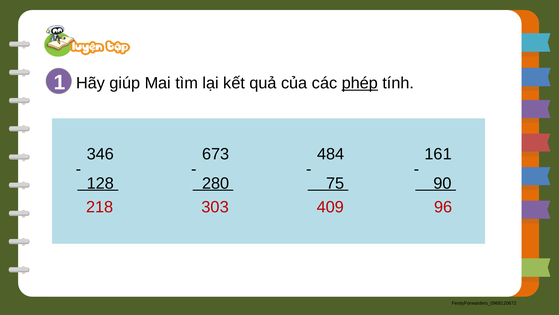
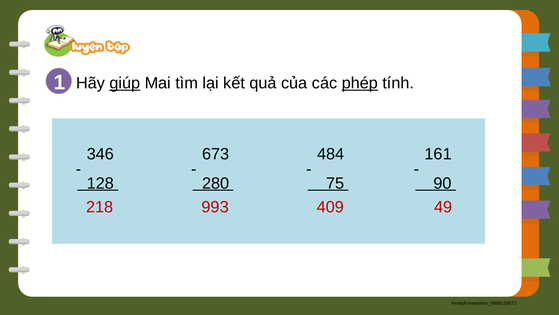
giúp underline: none -> present (125, 83)
303: 303 -> 993 (215, 207)
96: 96 -> 49 (443, 207)
